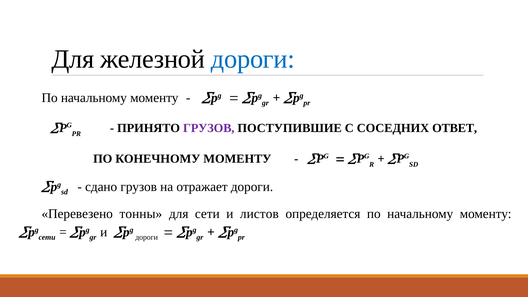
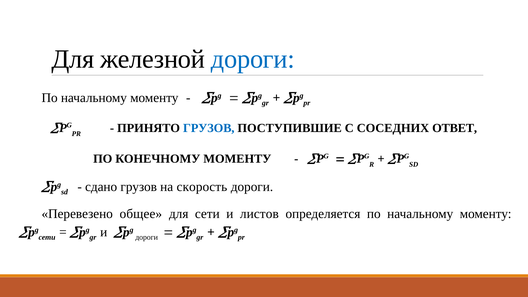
ГРУЗОВ colour: purple -> blue (209, 128)
отражает: отражает -> скорость (202, 187)
тонны: тонны -> общее (141, 214)
